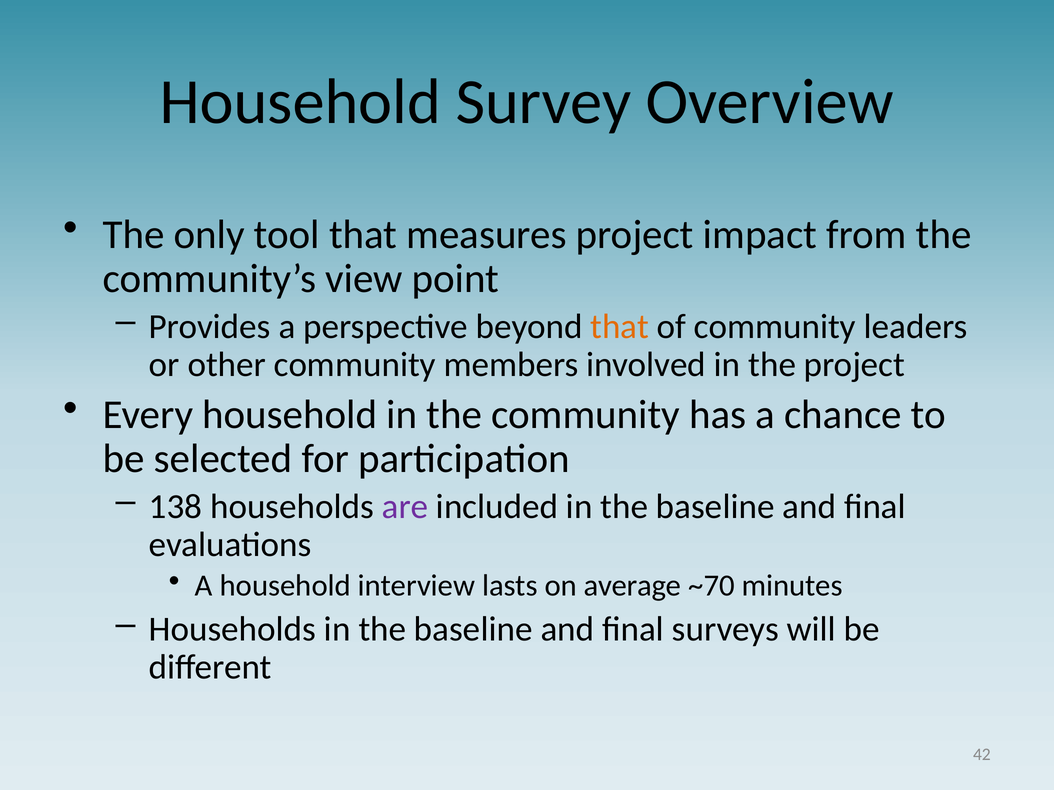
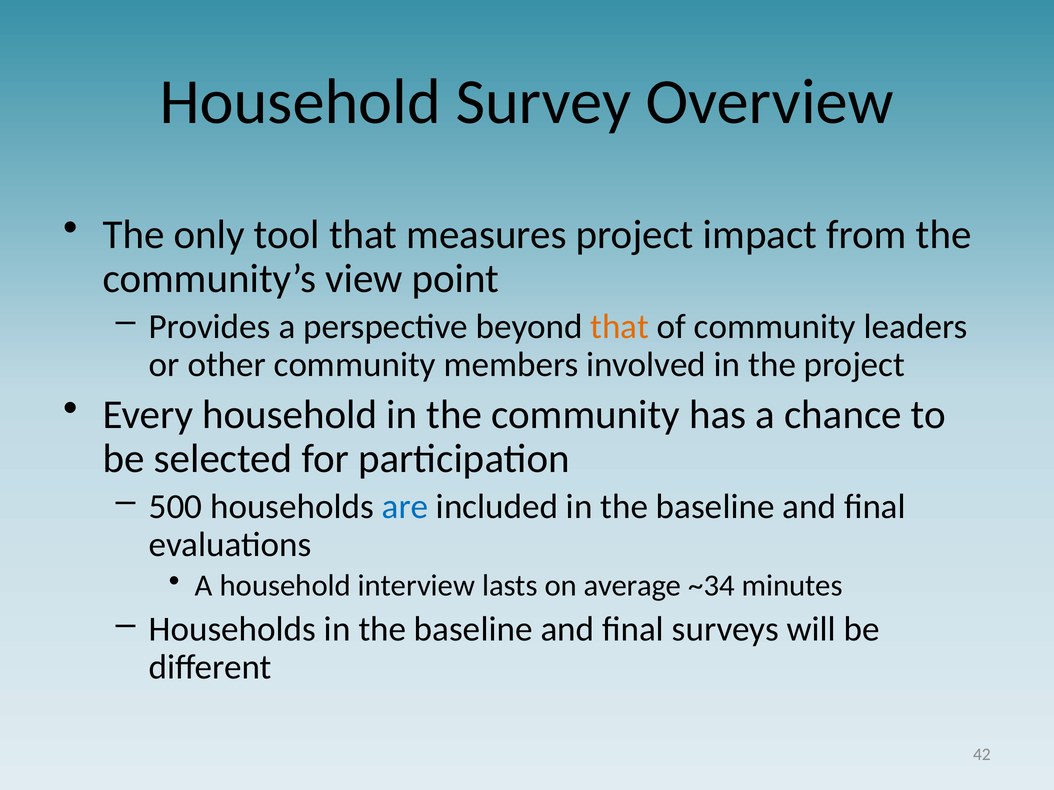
138: 138 -> 500 (176, 507)
are colour: purple -> blue (405, 507)
~70: ~70 -> ~34 (711, 586)
